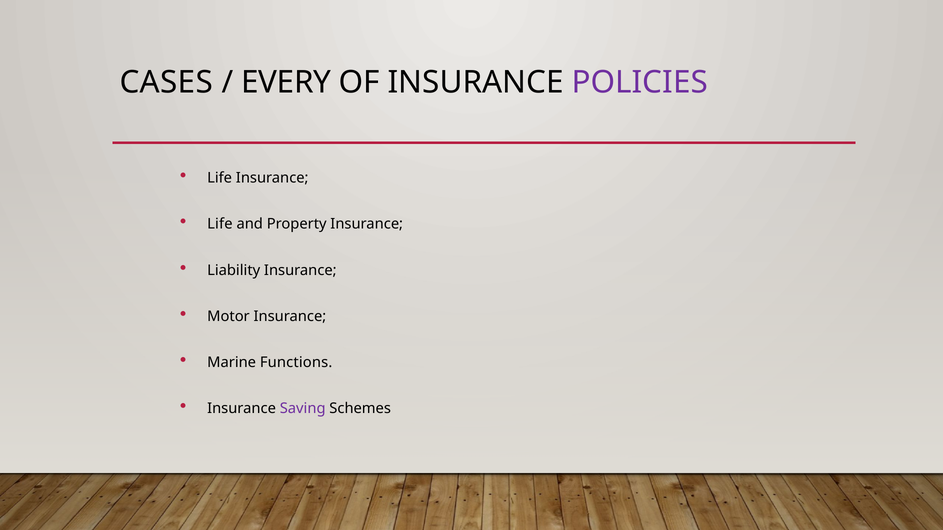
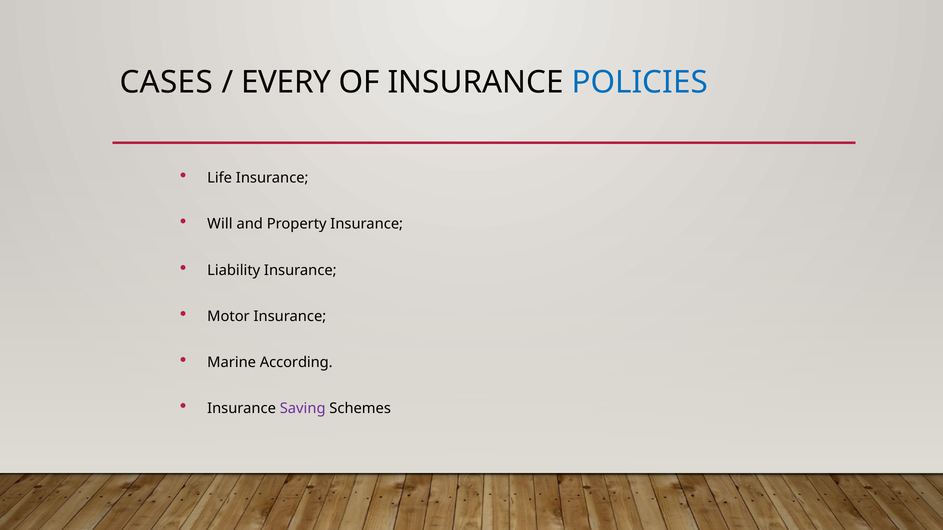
POLICIES colour: purple -> blue (640, 83)
Life: Life -> Will (220, 224)
Functions: Functions -> According (296, 363)
